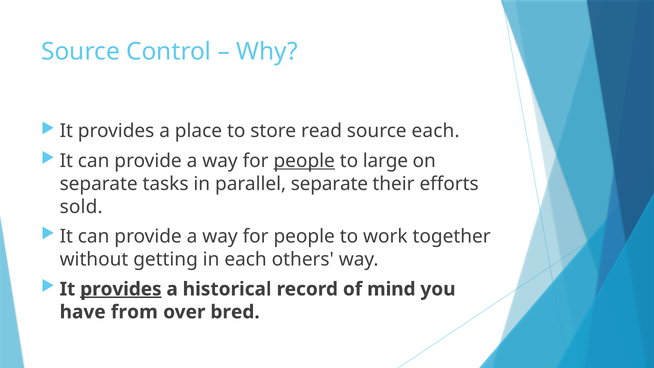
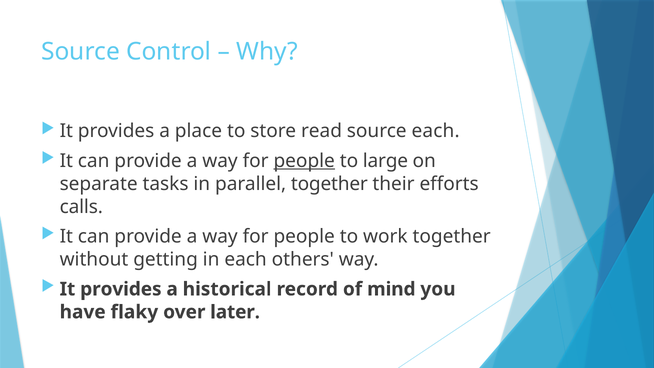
parallel separate: separate -> together (329, 184)
sold: sold -> calls (81, 207)
provides underline: present -> none (121, 289)
from: from -> flaky (134, 312)
bred: bred -> later (235, 312)
